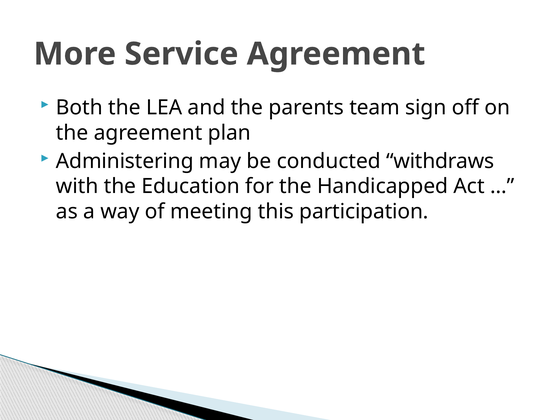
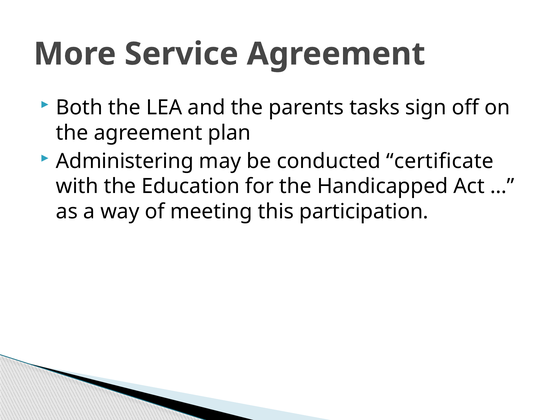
team: team -> tasks (375, 108)
withdraws: withdraws -> certificate (440, 161)
